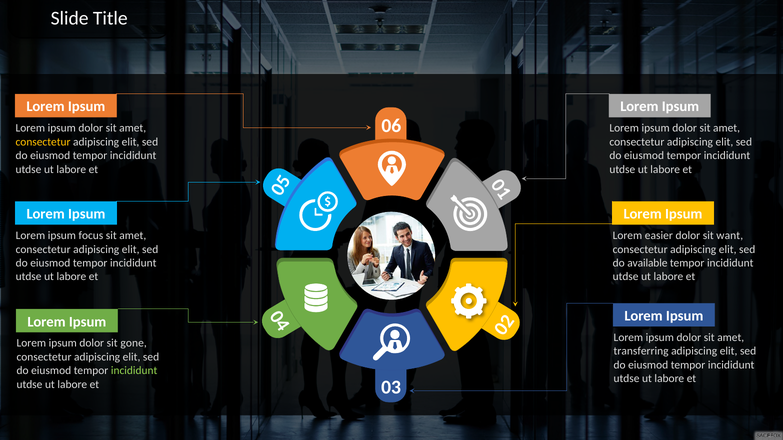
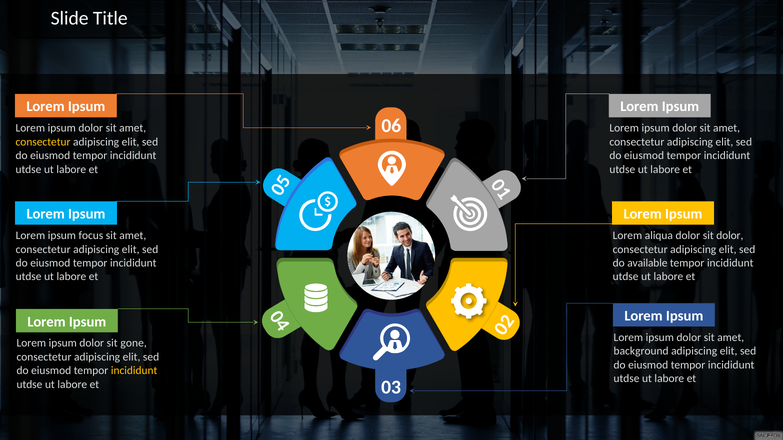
easier: easier -> aliqua (659, 236)
sit want: want -> dolor (730, 236)
transferring: transferring -> background (641, 351)
incididunt colour: light green -> yellow (134, 371)
